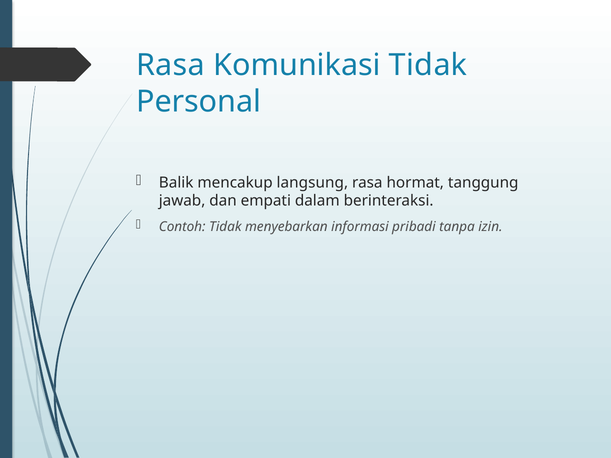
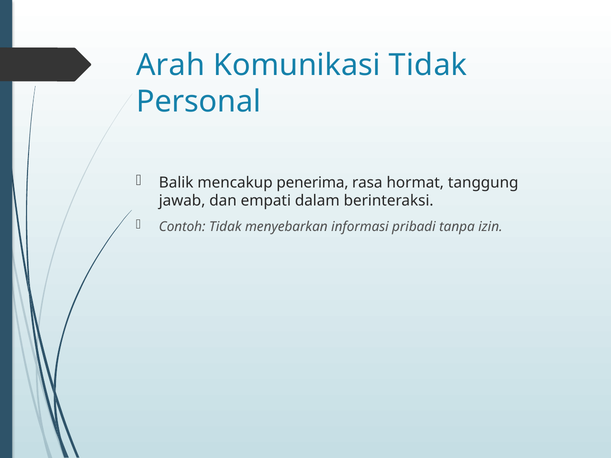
Rasa: Rasa -> Arah (171, 65)
langsung: langsung -> penerima (312, 183)
